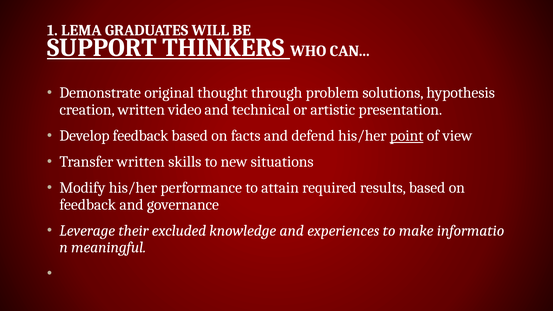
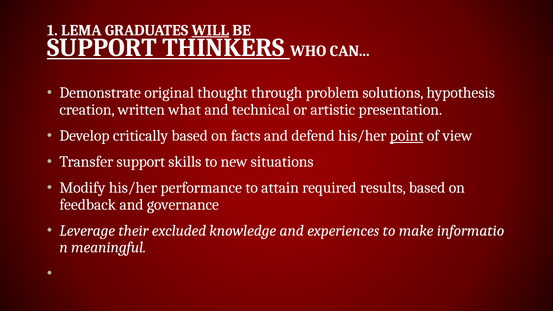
WILL underline: none -> present (210, 30)
video: video -> what (185, 110)
Develop feedback: feedback -> critically (141, 136)
Transfer written: written -> support (141, 162)
